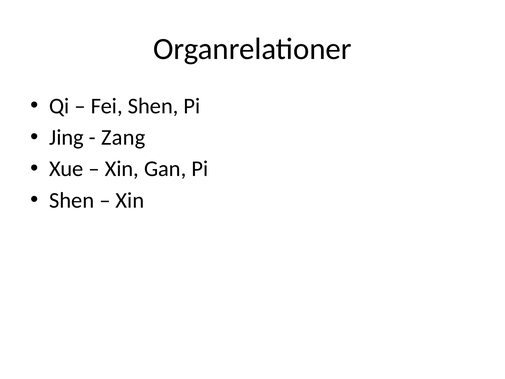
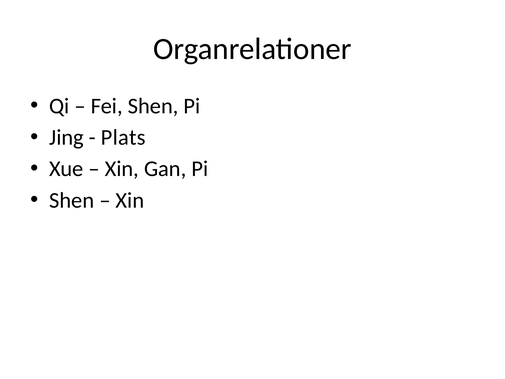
Zang: Zang -> Plats (123, 137)
